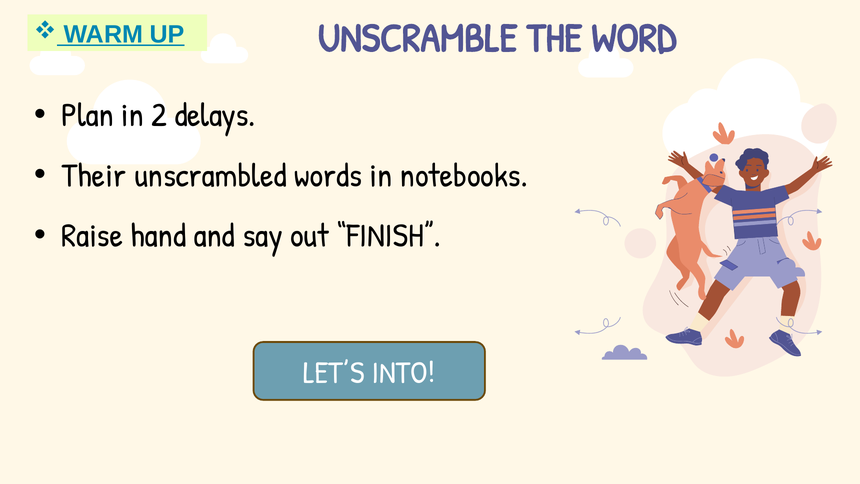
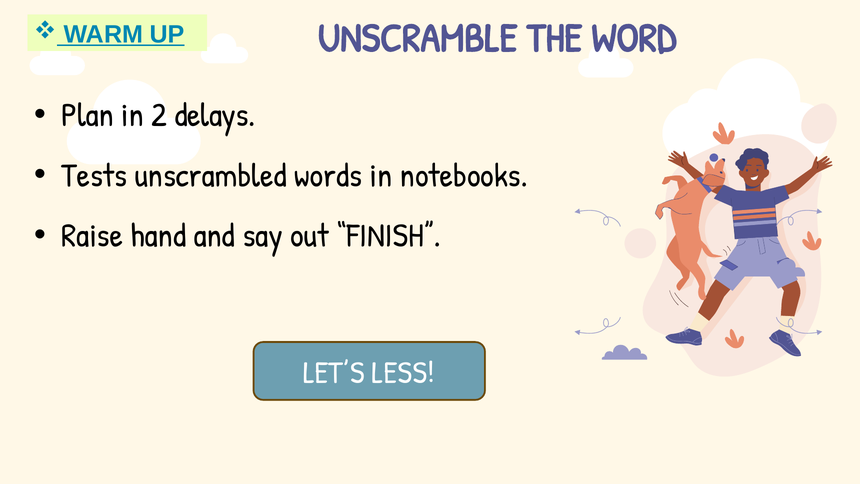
Their: Their -> Tests (94, 175)
INTO: INTO -> LESS (403, 373)
